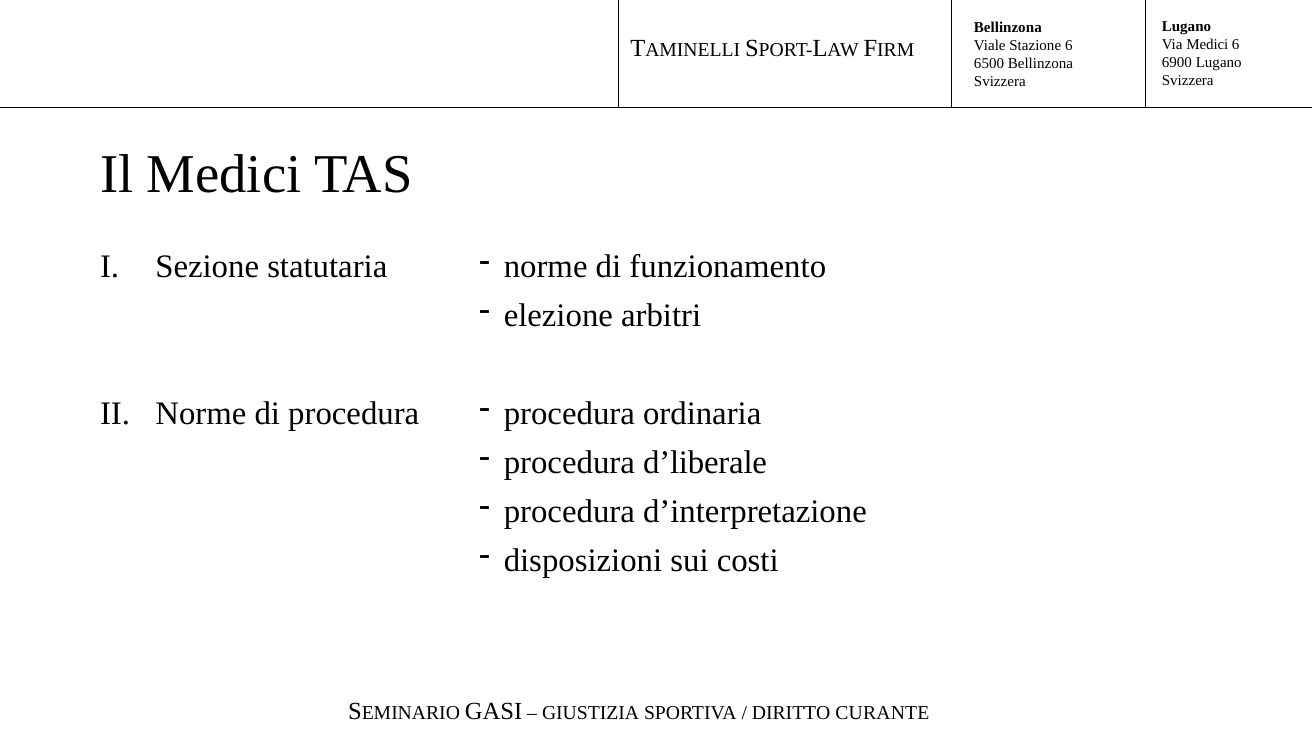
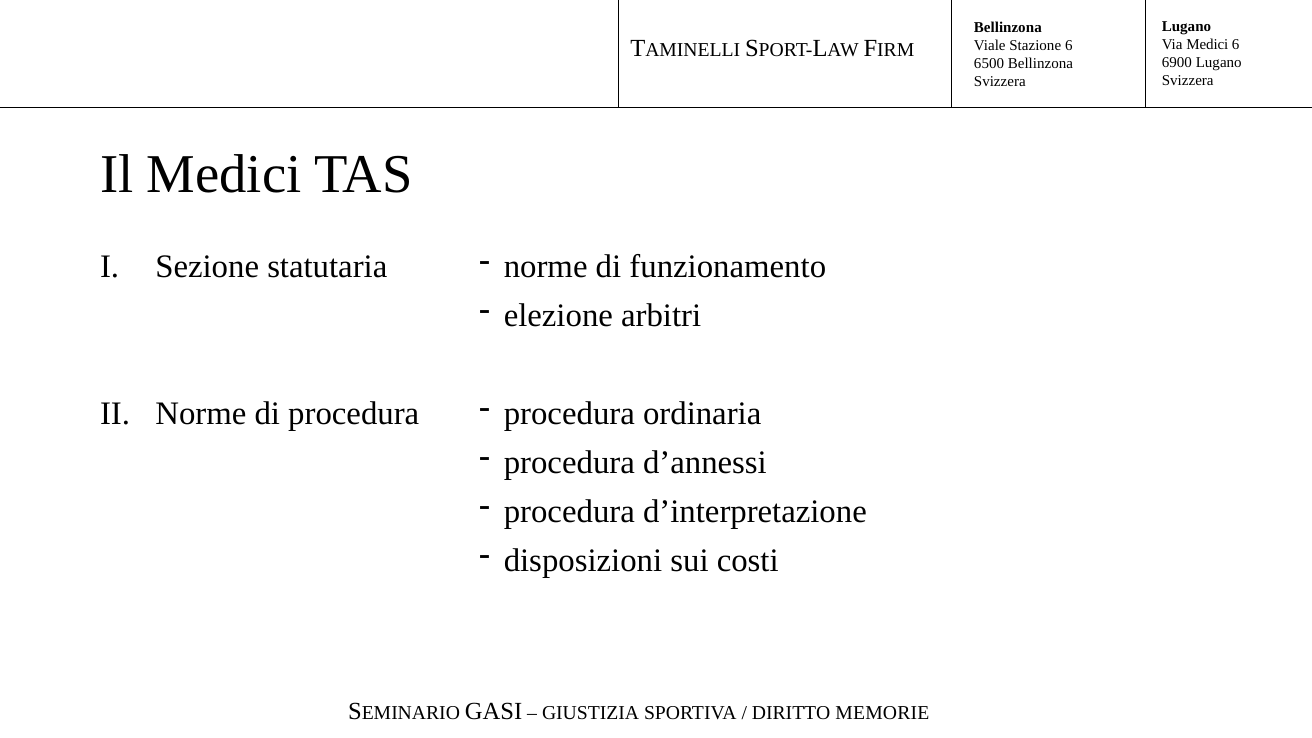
d’liberale: d’liberale -> d’annessi (705, 463)
CURANTE: CURANTE -> MEMORIE (882, 713)
